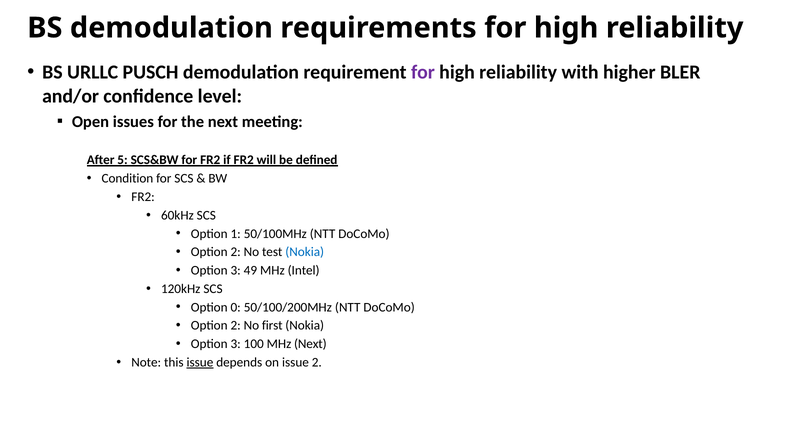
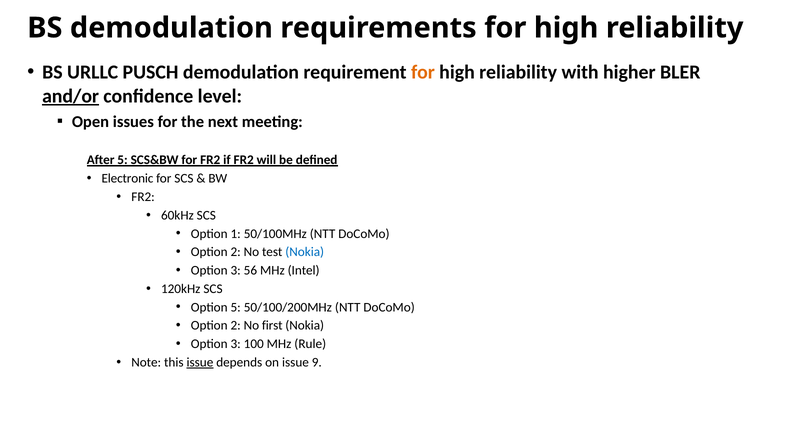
for colour: purple -> orange (423, 72)
and/or underline: none -> present (71, 96)
Condition: Condition -> Electronic (127, 179)
49: 49 -> 56 (250, 270)
Option 0: 0 -> 5 (236, 307)
MHz Next: Next -> Rule (310, 344)
issue 2: 2 -> 9 (317, 362)
